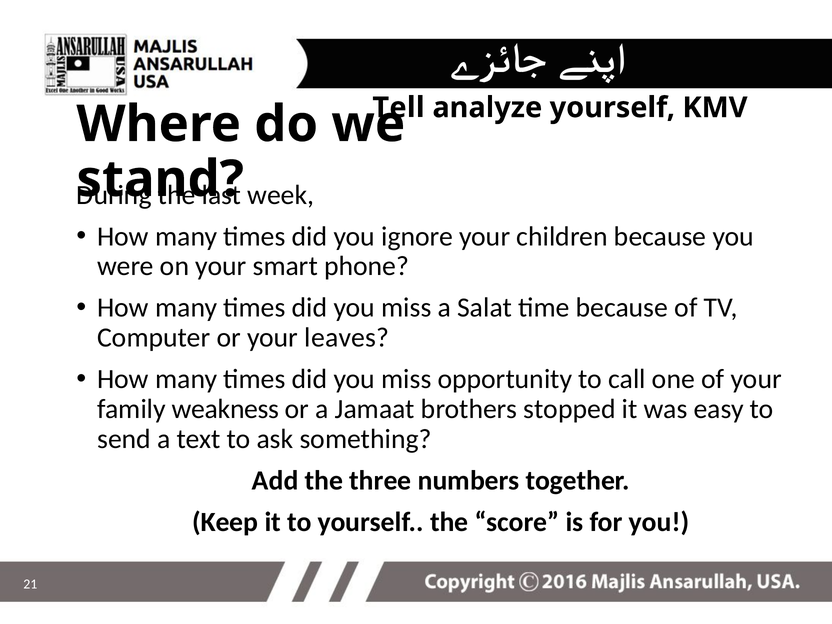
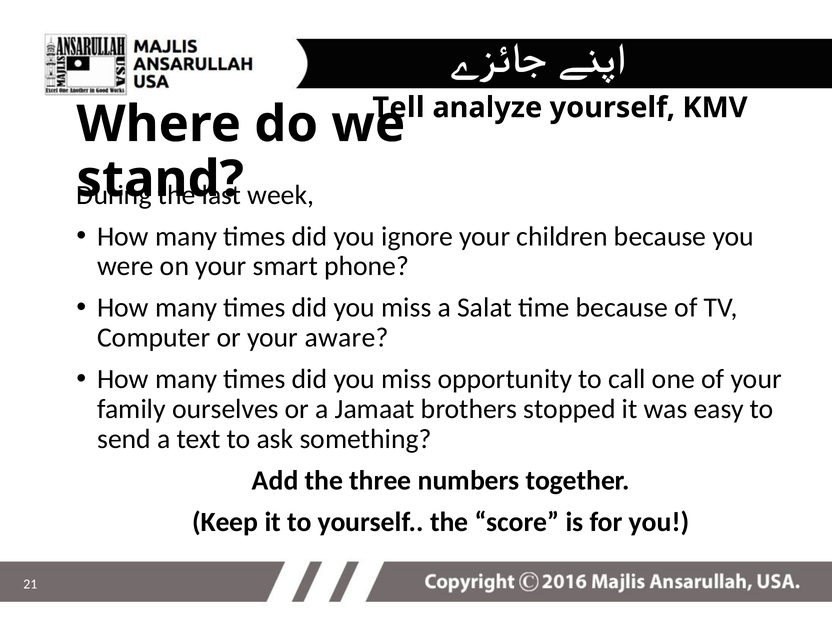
leaves: leaves -> aware (347, 338)
weakness: weakness -> ourselves (225, 409)
